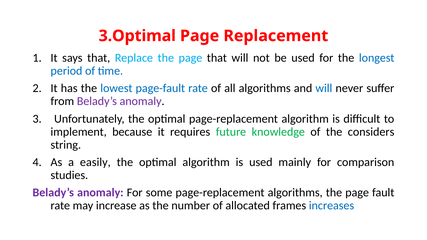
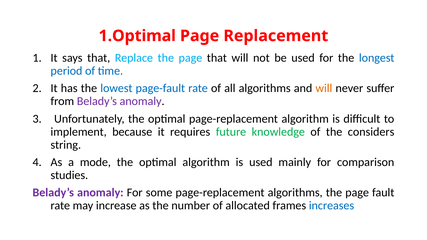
3.Optimal: 3.Optimal -> 1.Optimal (137, 36)
will colour: blue -> orange (324, 88)
easily: easily -> mode (95, 162)
